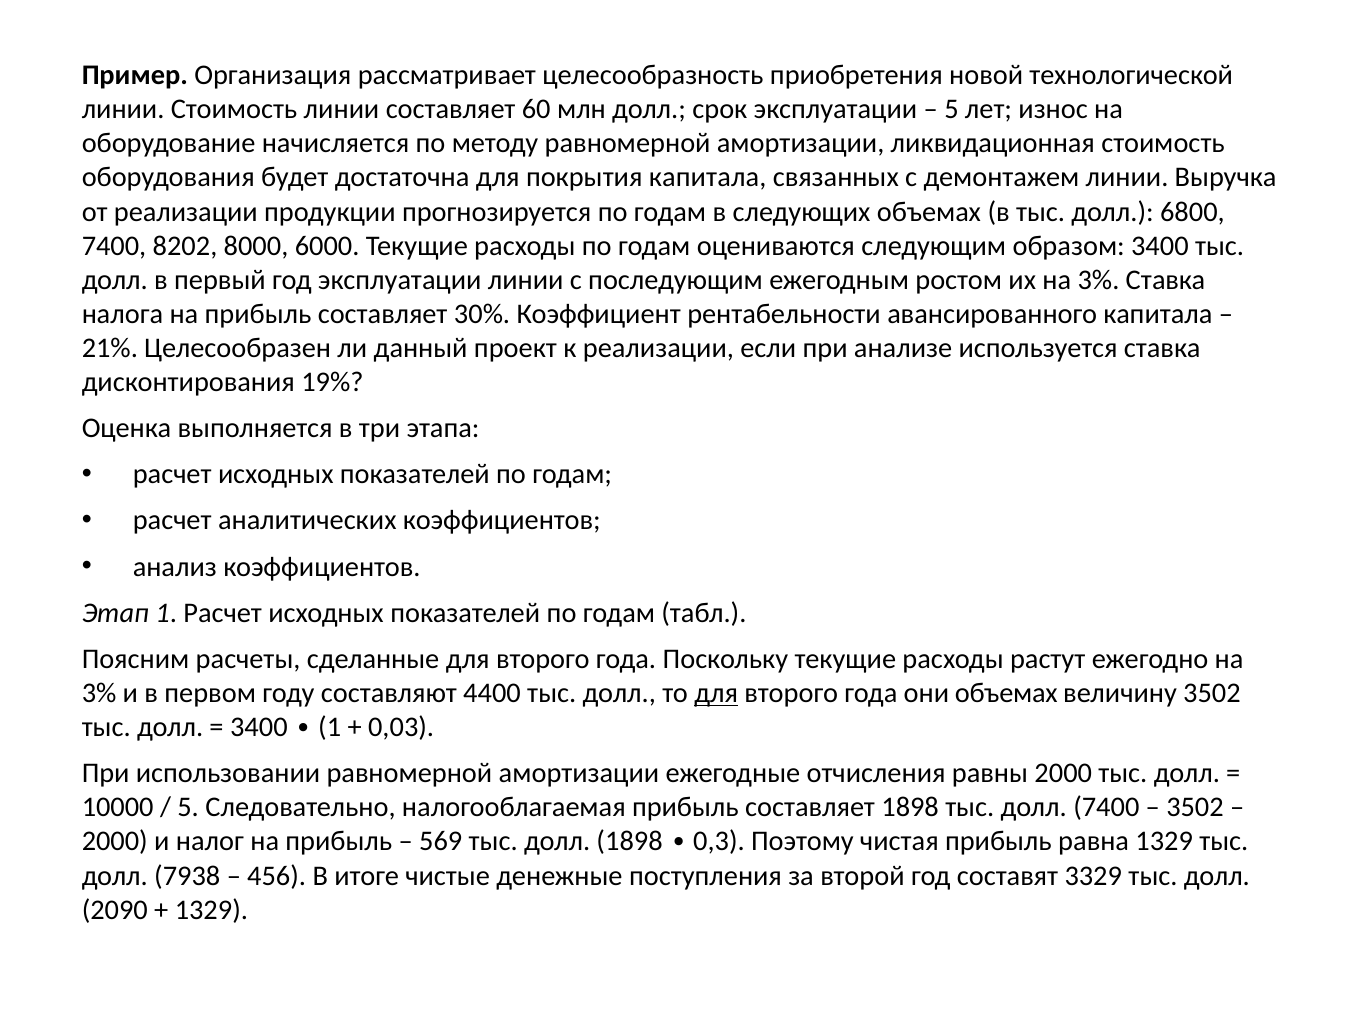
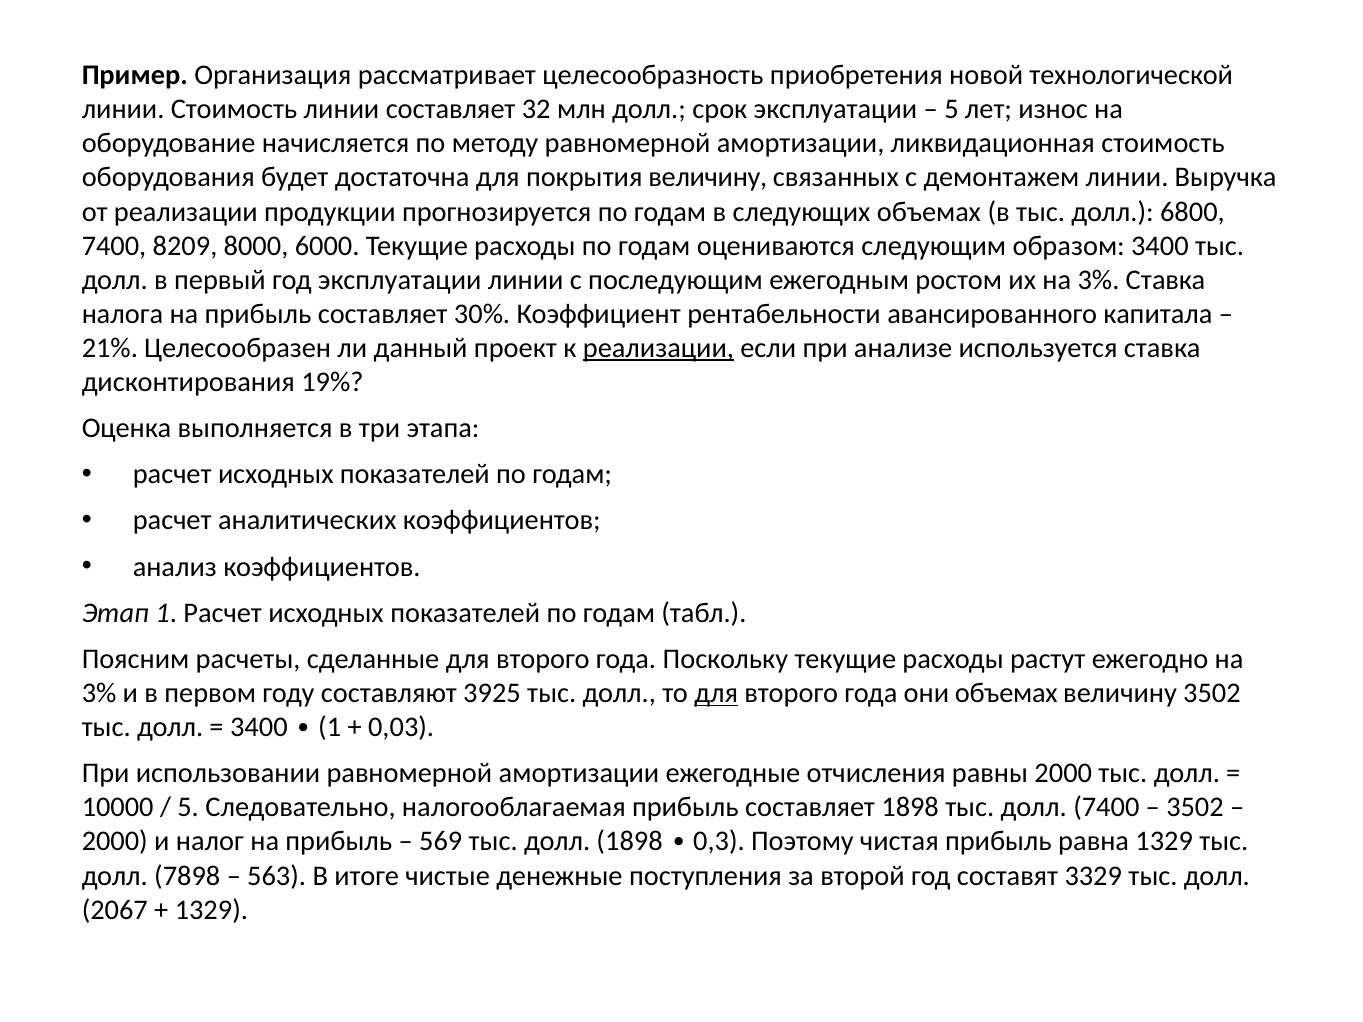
60: 60 -> 32 (536, 109)
покрытия капитала: капитала -> величину (708, 178)
8202: 8202 -> 8209 (185, 246)
реализации underline: none -> present (658, 348)
4400: 4400 -> 3925 (492, 693)
7938: 7938 -> 7898 (187, 876)
456: 456 -> 563 (277, 876)
2090: 2090 -> 2067 (115, 910)
